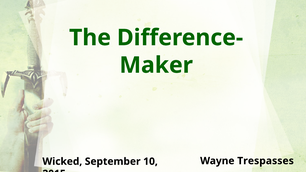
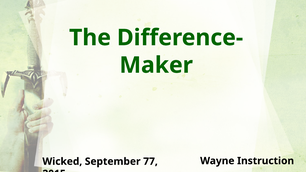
Trespasses: Trespasses -> Instruction (266, 161)
10: 10 -> 77 (151, 162)
